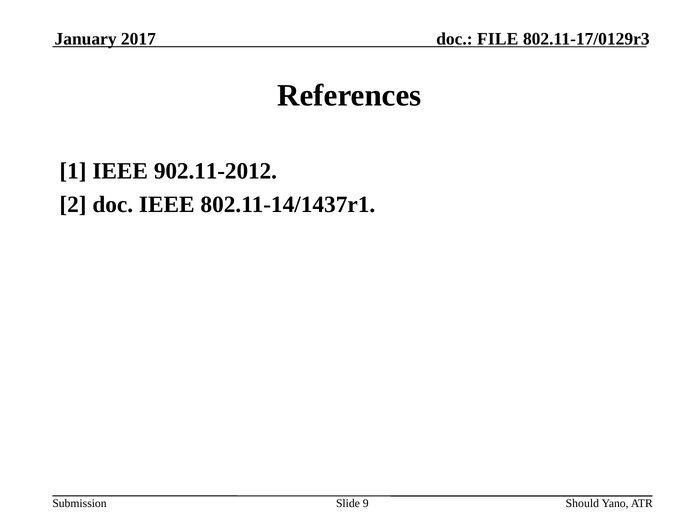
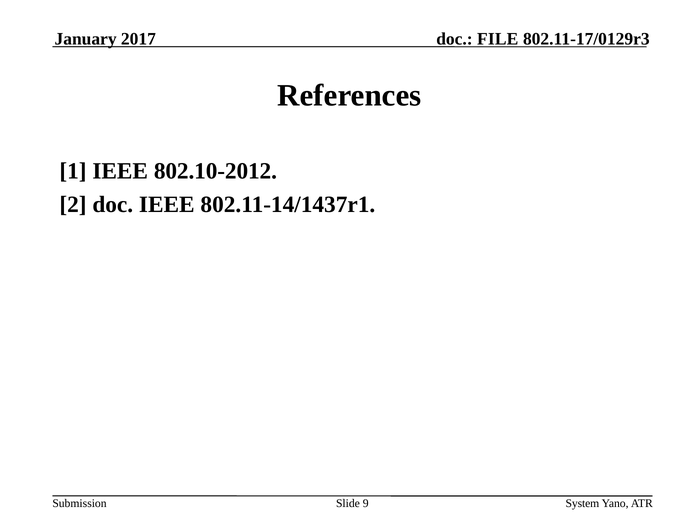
902.11-2012: 902.11-2012 -> 802.10-2012 (215, 171)
Should: Should -> System (582, 503)
